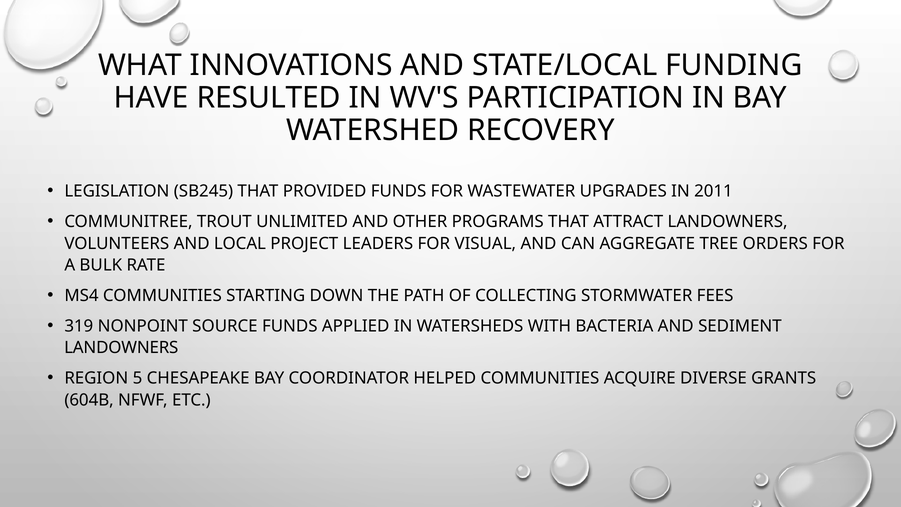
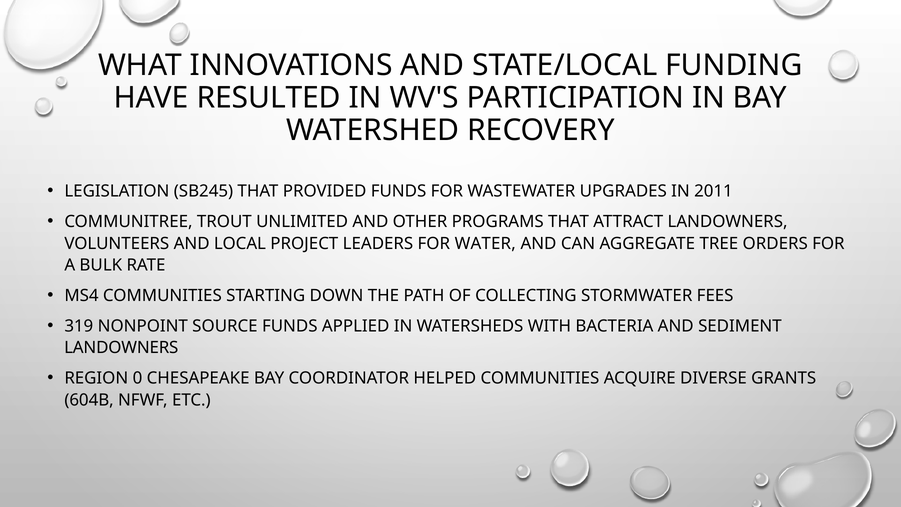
VISUAL: VISUAL -> WATER (485, 243)
5: 5 -> 0 (137, 378)
